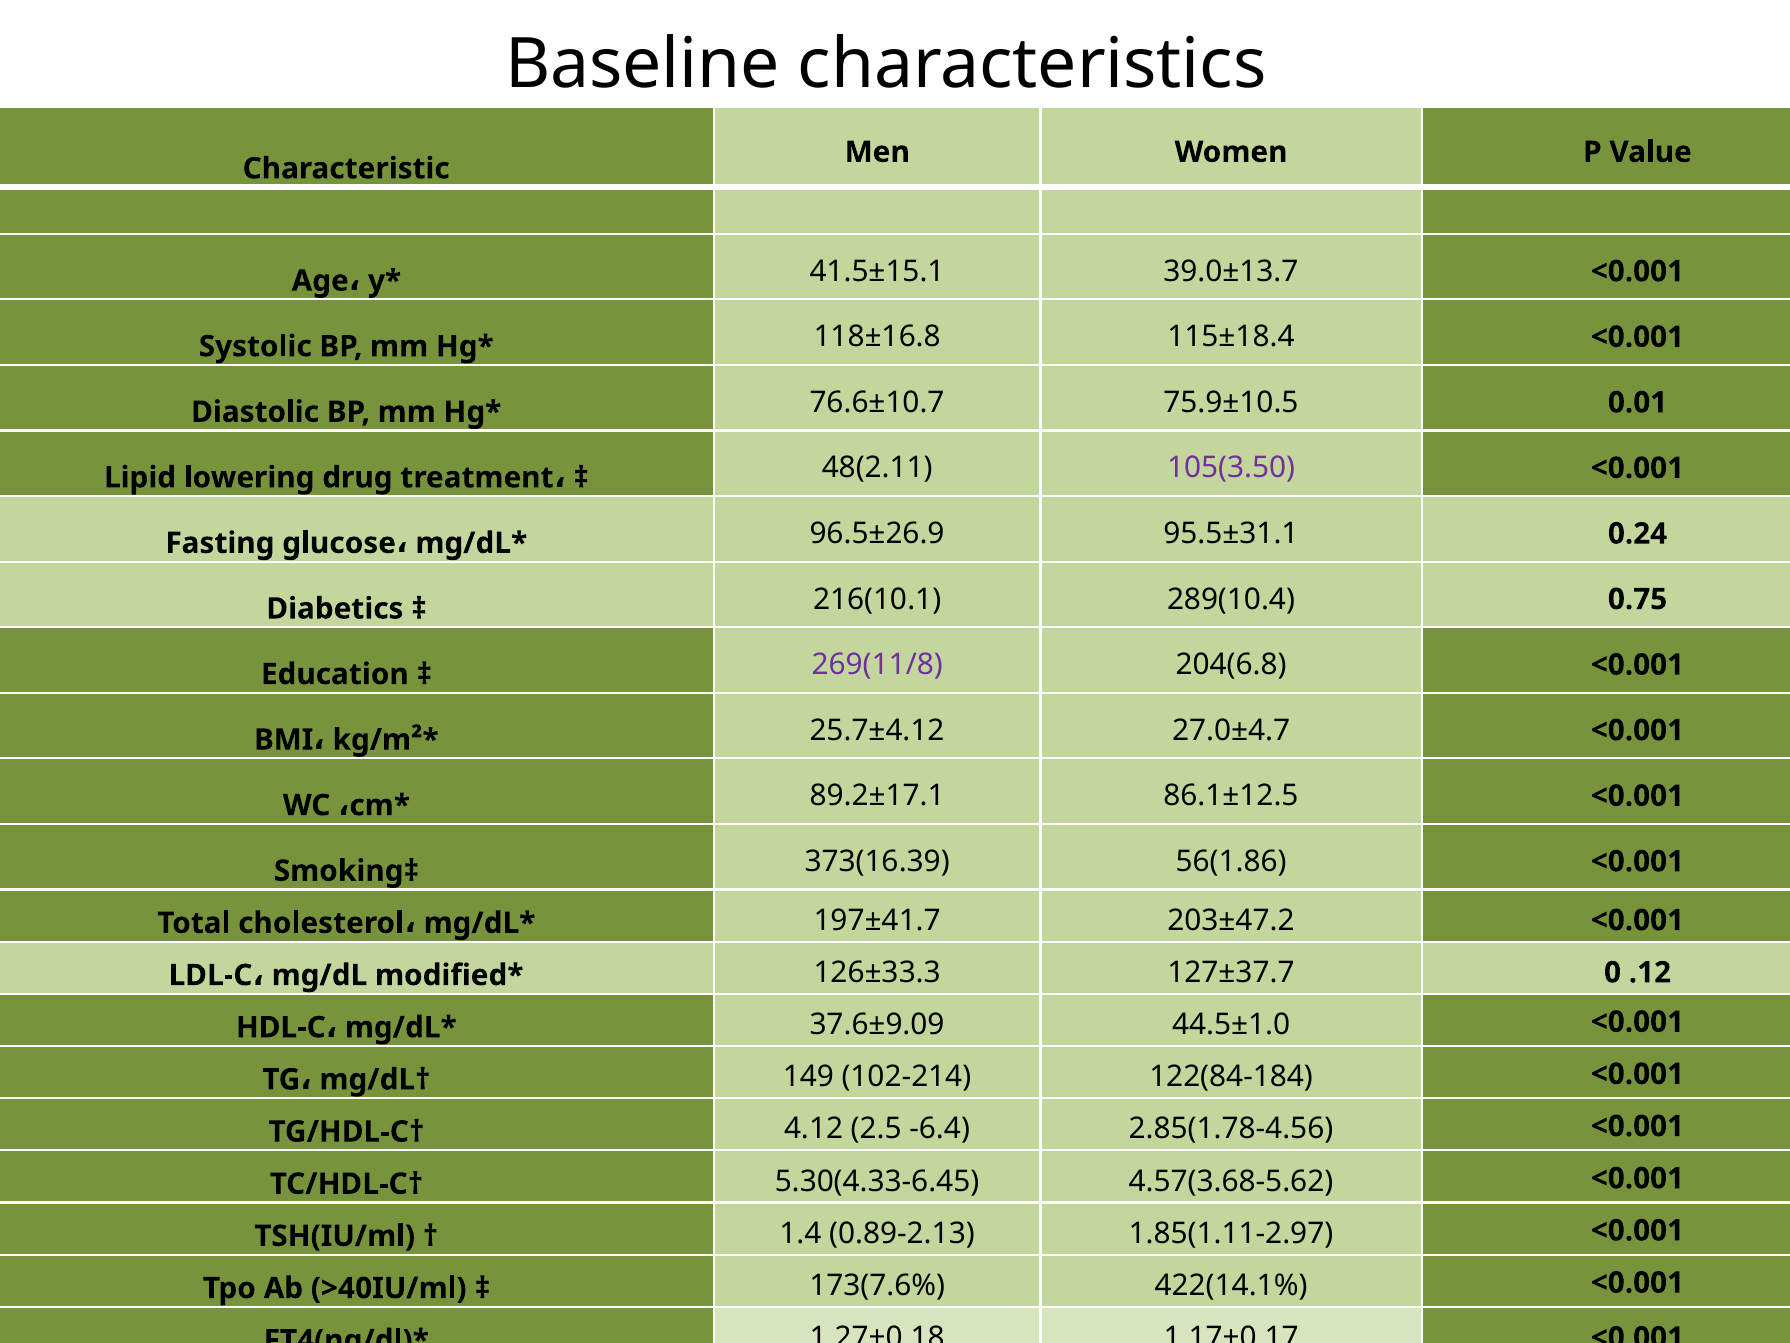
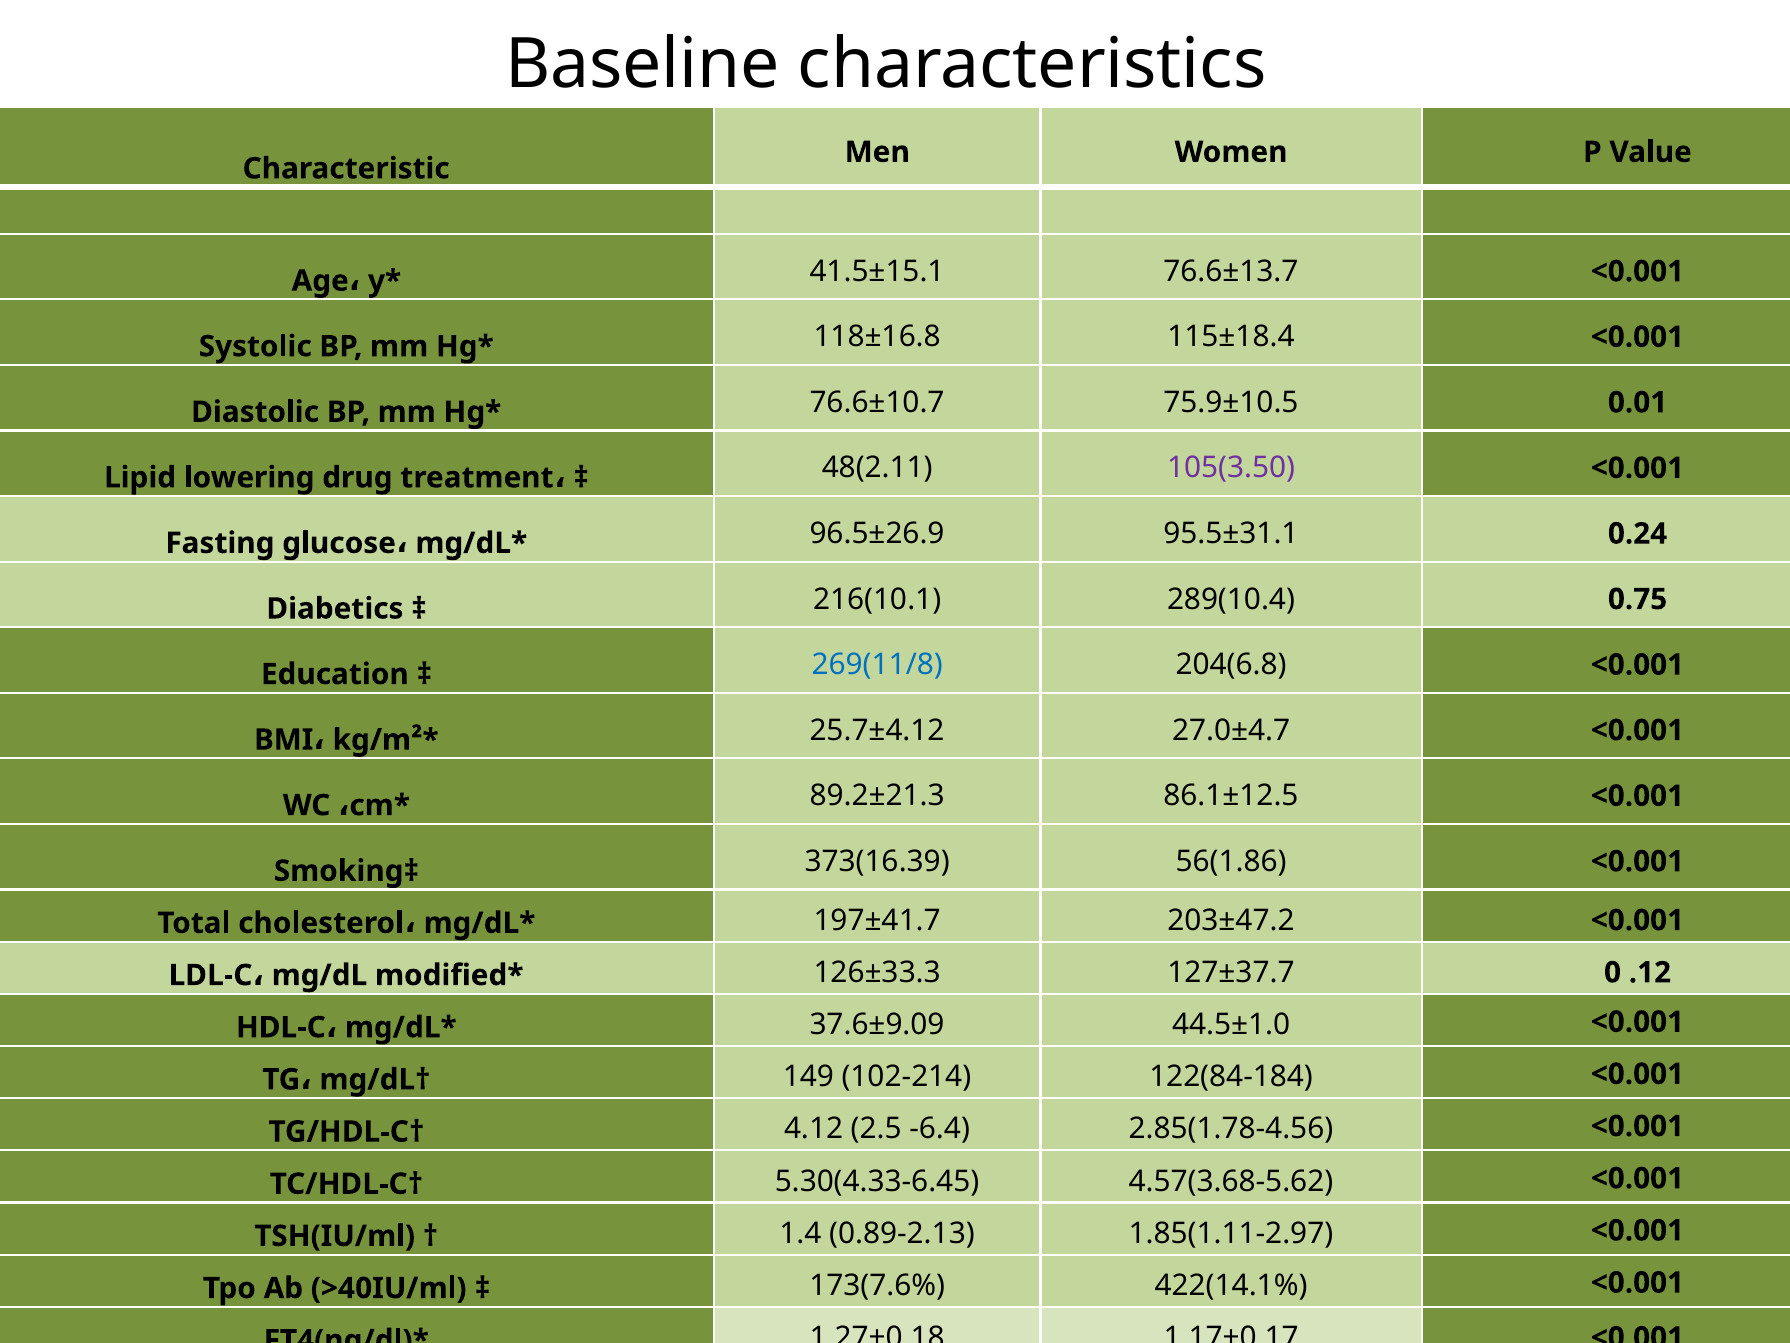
39.0±13.7: 39.0±13.7 -> 76.6±13.7 (1231, 271)
269(11/8 colour: purple -> blue (877, 665)
89.2±17.1: 89.2±17.1 -> 89.2±21.3 (877, 796)
